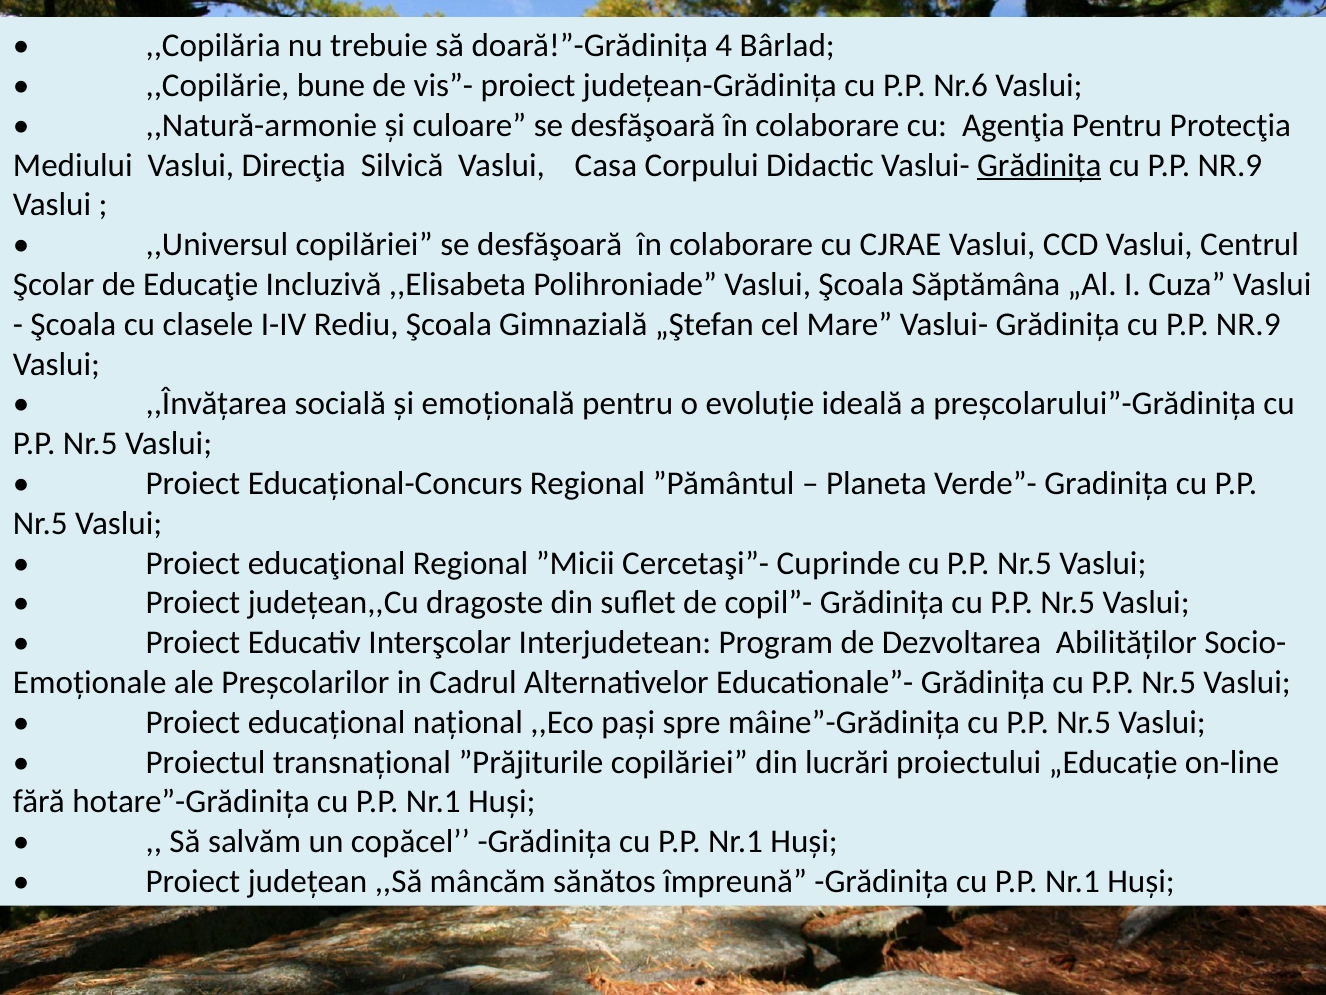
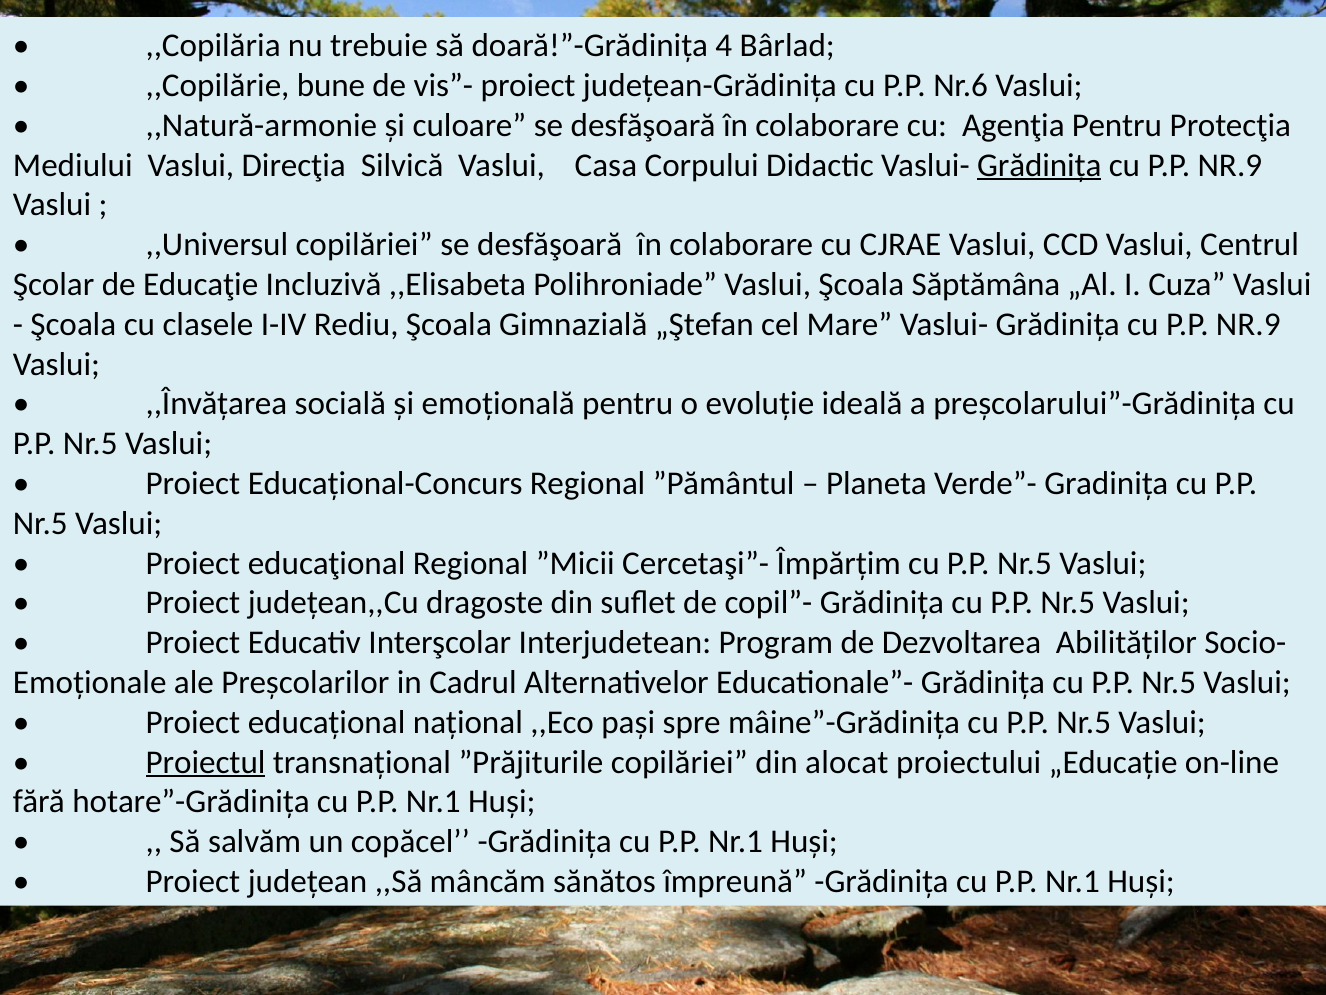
Cuprinde: Cuprinde -> Împărțim (839, 563)
Proiectul underline: none -> present (206, 762)
lucrări: lucrări -> alocat (847, 762)
